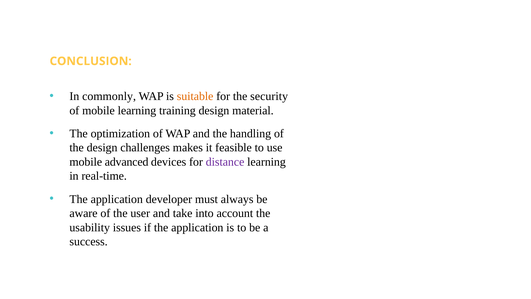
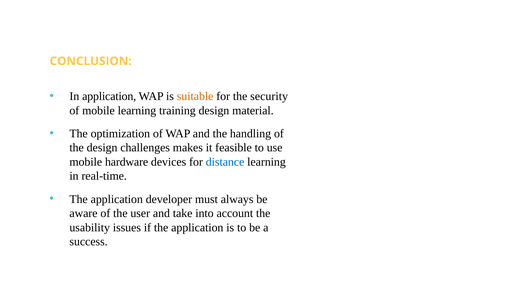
In commonly: commonly -> application (109, 96)
advanced: advanced -> hardware (127, 162)
distance colour: purple -> blue (225, 162)
